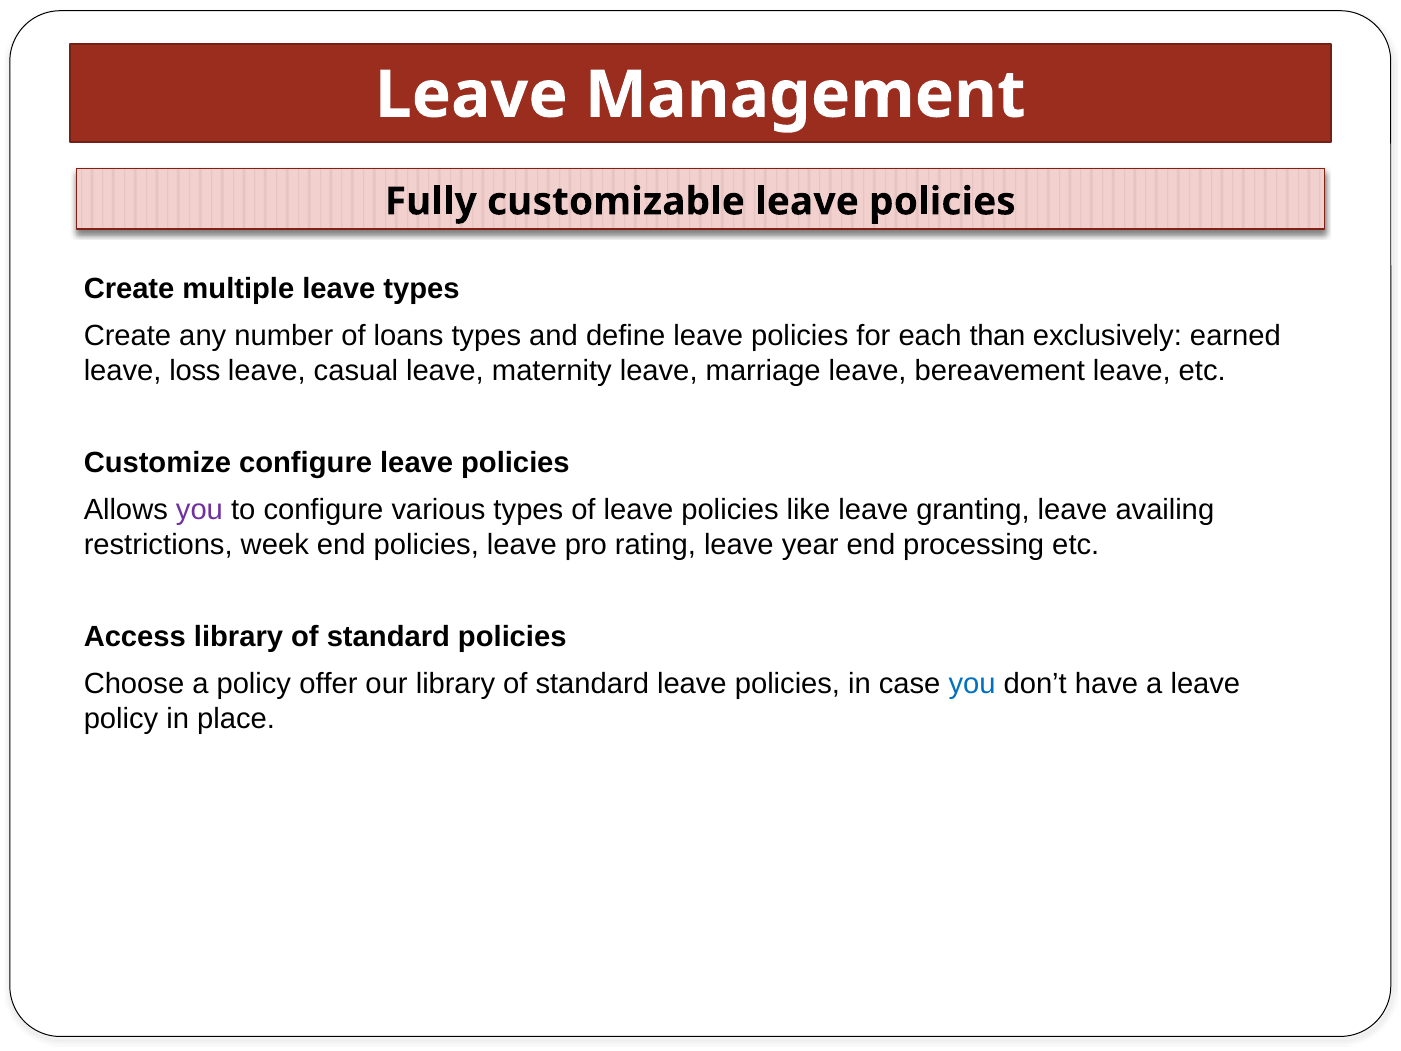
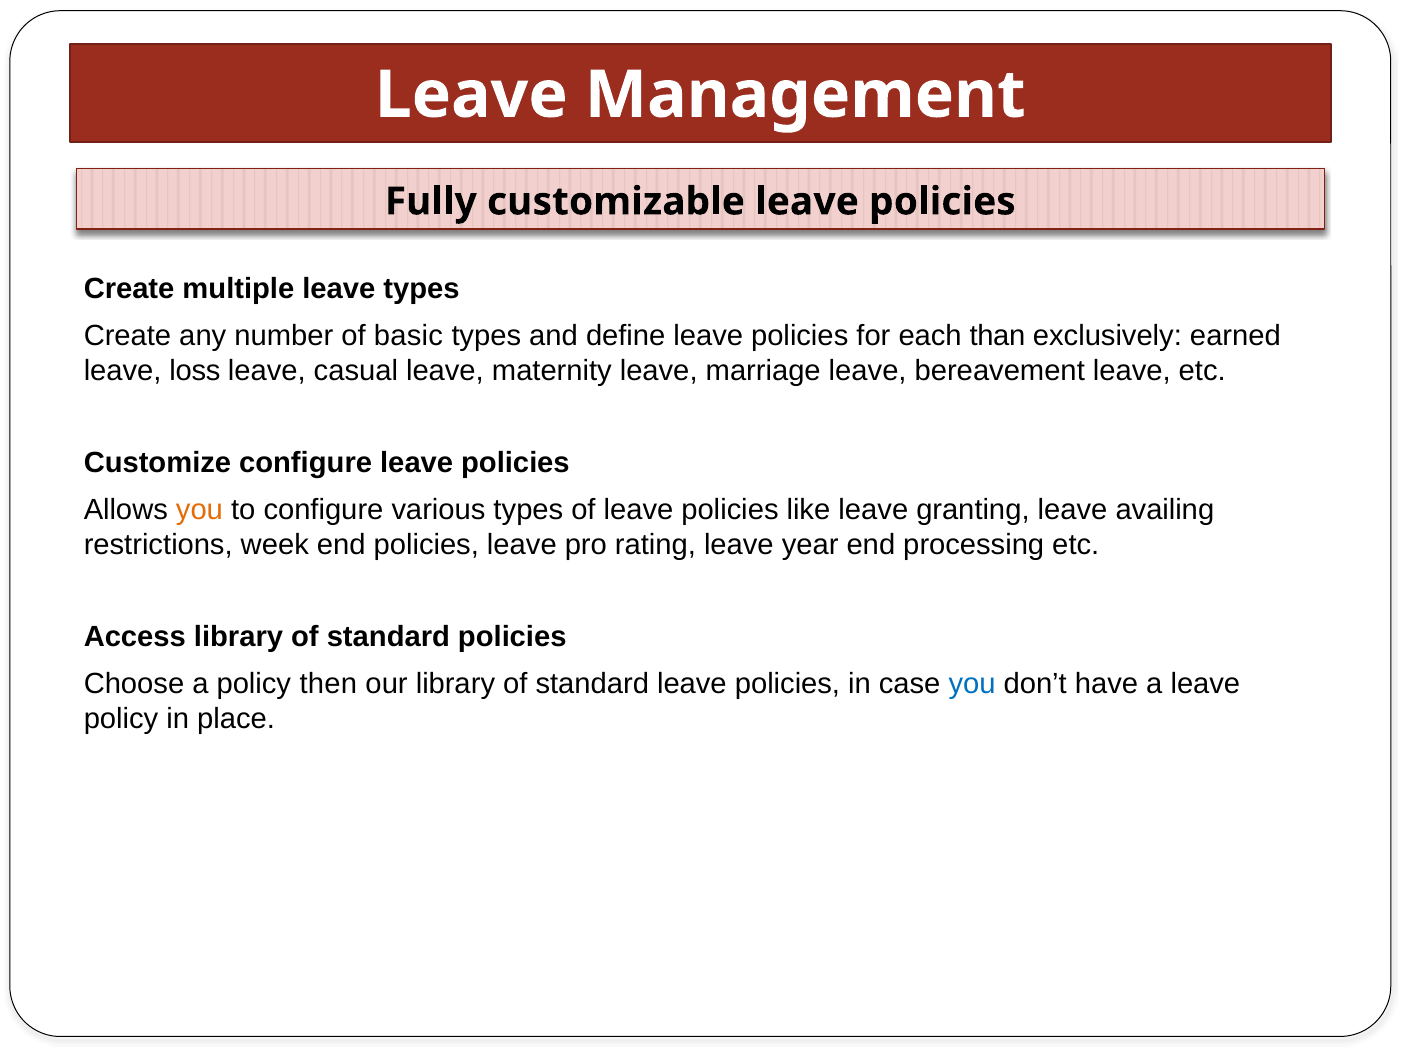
loans: loans -> basic (408, 335)
you colour: purple -> orange (199, 509)
offer: offer -> then (328, 683)
